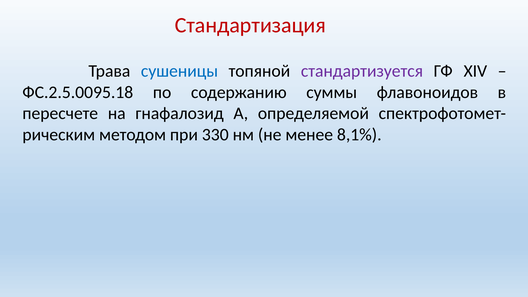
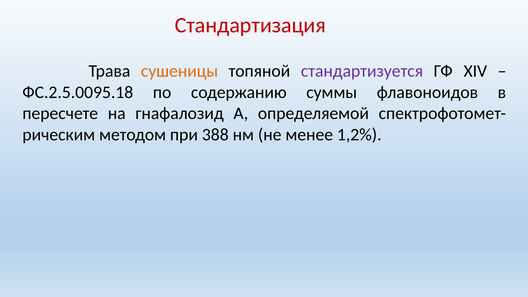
сушеницы colour: blue -> orange (179, 71)
330: 330 -> 388 (215, 135)
8,1%: 8,1% -> 1,2% (359, 135)
